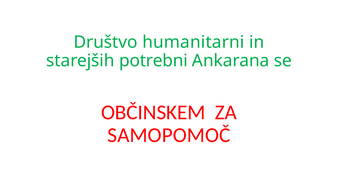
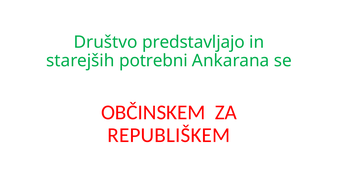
humanitarni: humanitarni -> predstavljajo (193, 42)
SAMOPOMOČ: SAMOPOMOČ -> REPUBLIŠKEM (169, 135)
